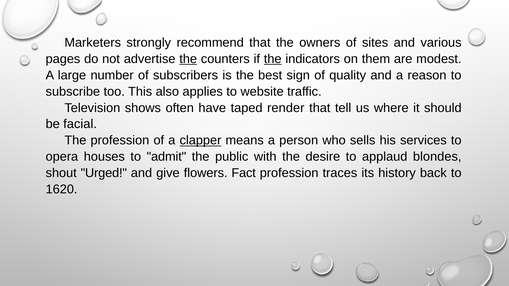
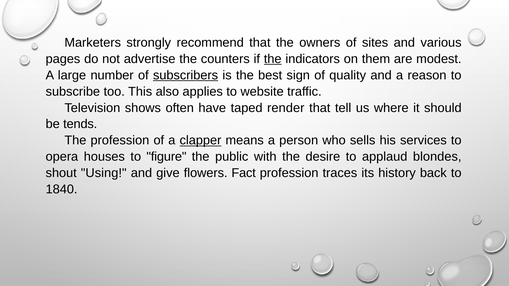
the underline: present -> none (188, 59)
subscribers underline: none -> present (186, 75)
facial: facial -> tends (80, 124)
admit: admit -> figure (166, 157)
Urged: Urged -> Using (104, 173)
1620: 1620 -> 1840 (62, 190)
